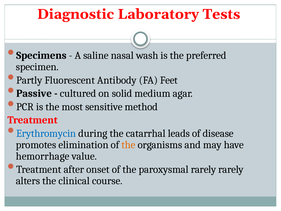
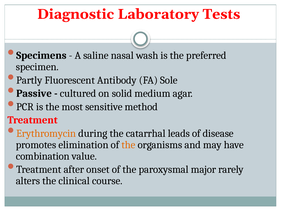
Feet: Feet -> Sole (169, 80)
Erythromycin colour: blue -> orange (46, 133)
hemorrhage: hemorrhage -> combination (43, 156)
paroxysmal rarely: rarely -> major (203, 169)
